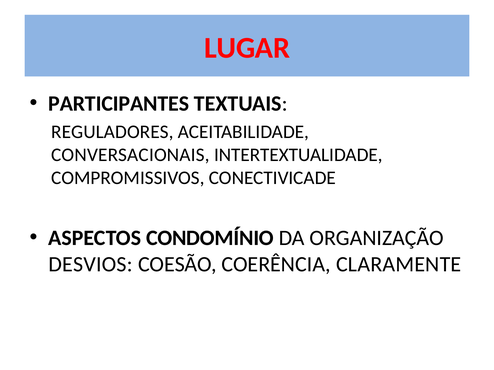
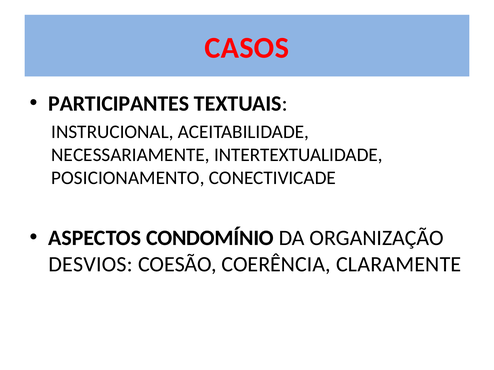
LUGAR: LUGAR -> CASOS (247, 48)
REGULADORES: REGULADORES -> INSTRUCIONAL (112, 132)
CONVERSACIONAIS: CONVERSACIONAIS -> NECESSARIAMENTE (130, 155)
COMPROMISSIVOS: COMPROMISSIVOS -> POSICIONAMENTO (128, 178)
